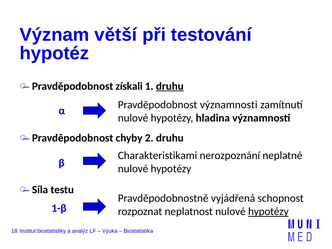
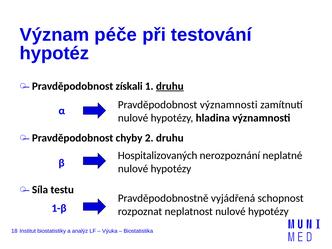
větší: větší -> péče (116, 35)
Charakteristikami: Charakteristikami -> Hospitalizovaných (158, 155)
hypotézy underline: present -> none (268, 212)
